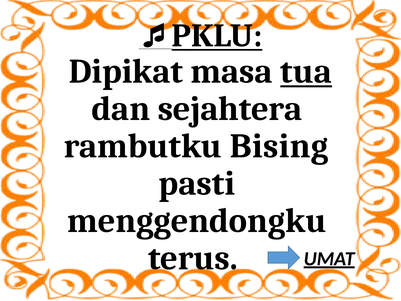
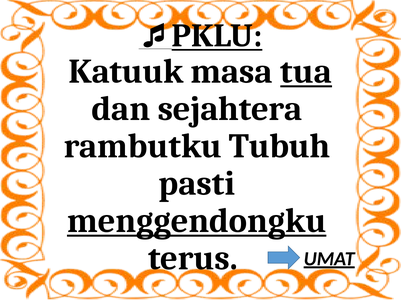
Dipikat: Dipikat -> Katuuk (126, 71)
Bising: Bising -> Tubuh (280, 146)
menggendongku underline: none -> present (197, 221)
